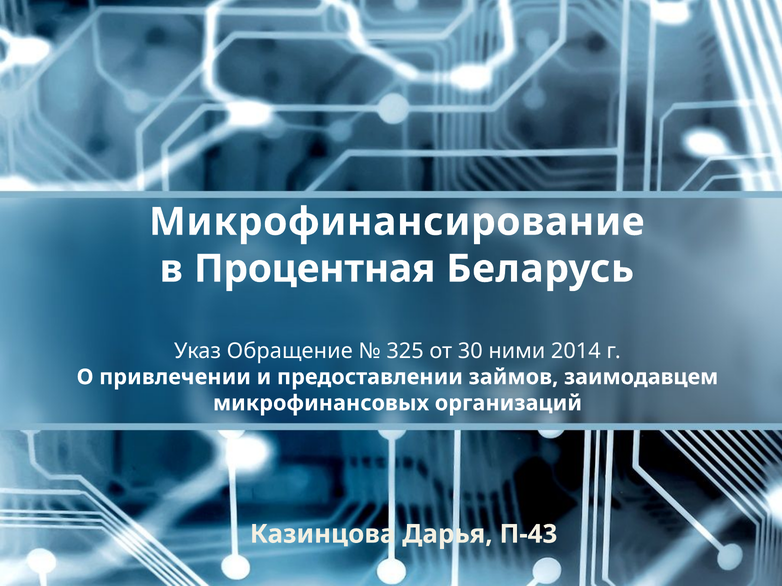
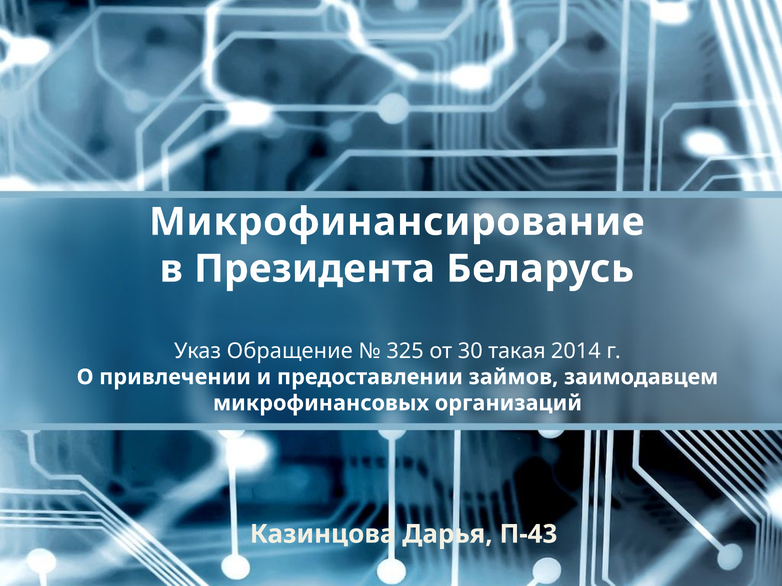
Процентная: Процентная -> Президента (314, 269)
ними: ними -> такая (517, 351)
